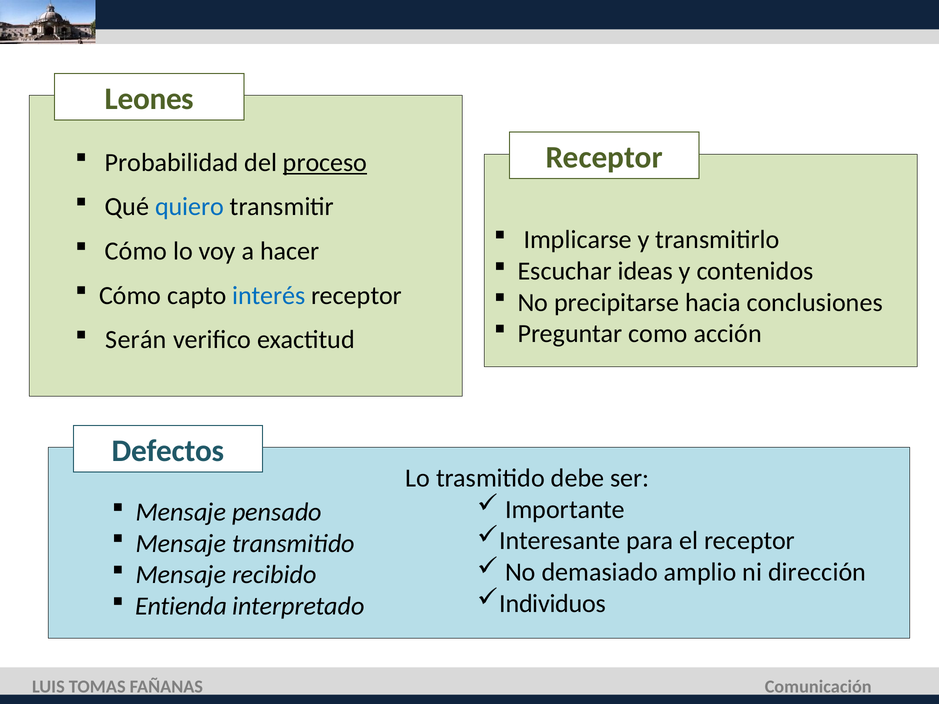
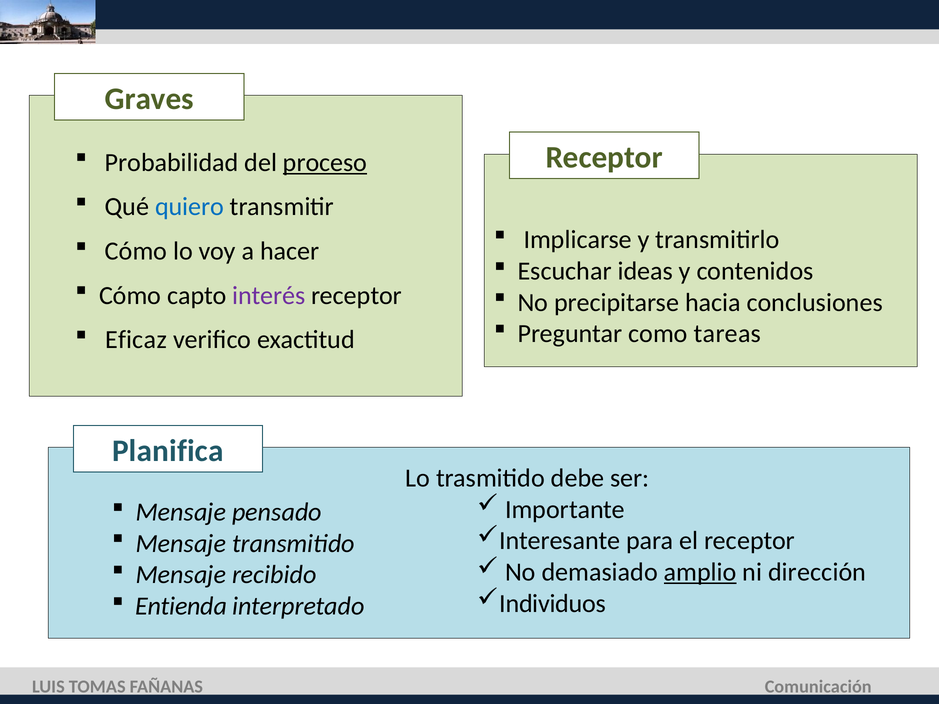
Leones: Leones -> Graves (149, 99)
interés colour: blue -> purple (269, 296)
acción: acción -> tareas (728, 334)
Serán: Serán -> Eficaz (136, 340)
Defectos: Defectos -> Planifica (168, 451)
amplio underline: none -> present (700, 572)
